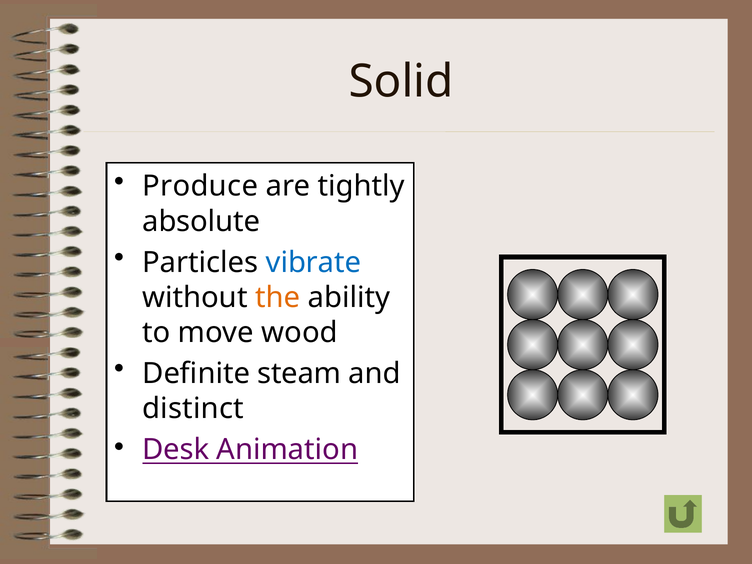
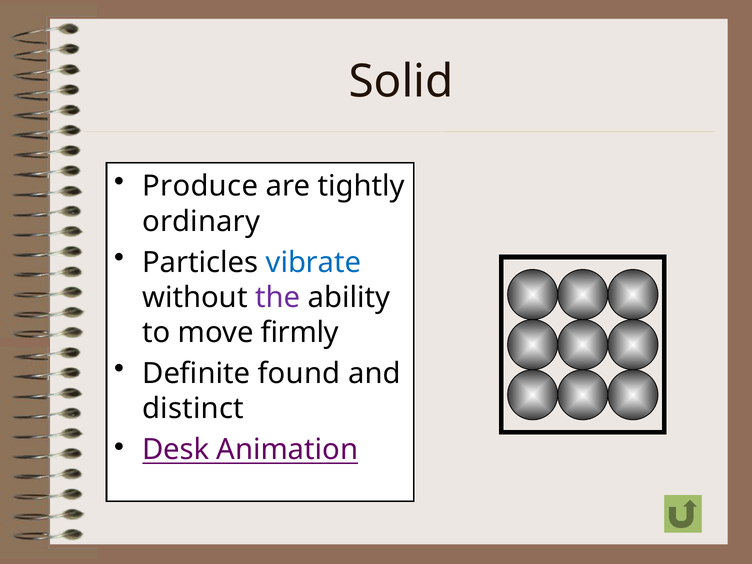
absolute: absolute -> ordinary (201, 221)
the colour: orange -> purple (278, 297)
wood: wood -> firmly (300, 333)
steam: steam -> found (299, 374)
